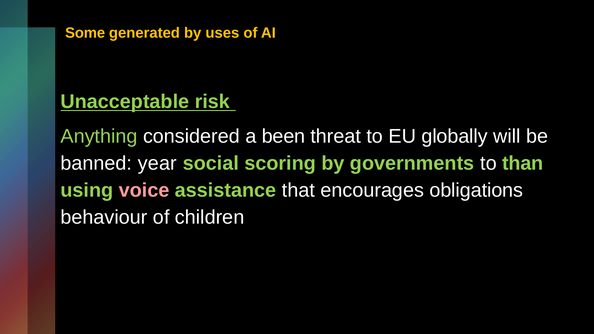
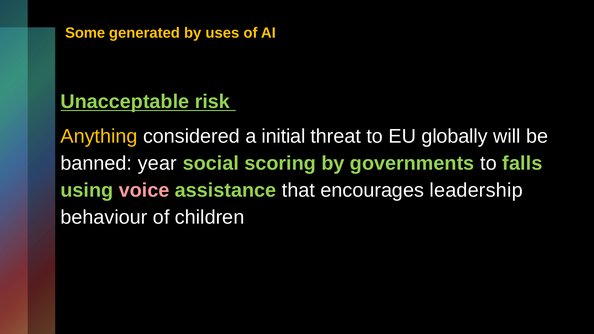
Anything colour: light green -> yellow (99, 136)
been: been -> initial (283, 136)
than: than -> falls (522, 163)
obligations: obligations -> leadership (476, 190)
